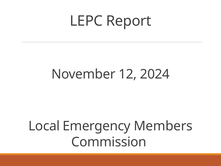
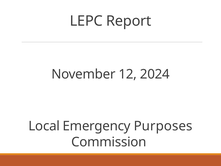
Members: Members -> Purposes (163, 126)
